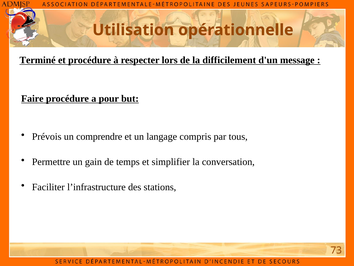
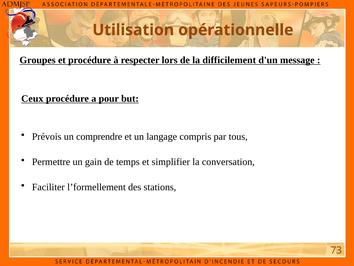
Terminé: Terminé -> Groupes (38, 60)
Faire: Faire -> Ceux (32, 98)
l’infrastructure: l’infrastructure -> l’formellement (96, 187)
